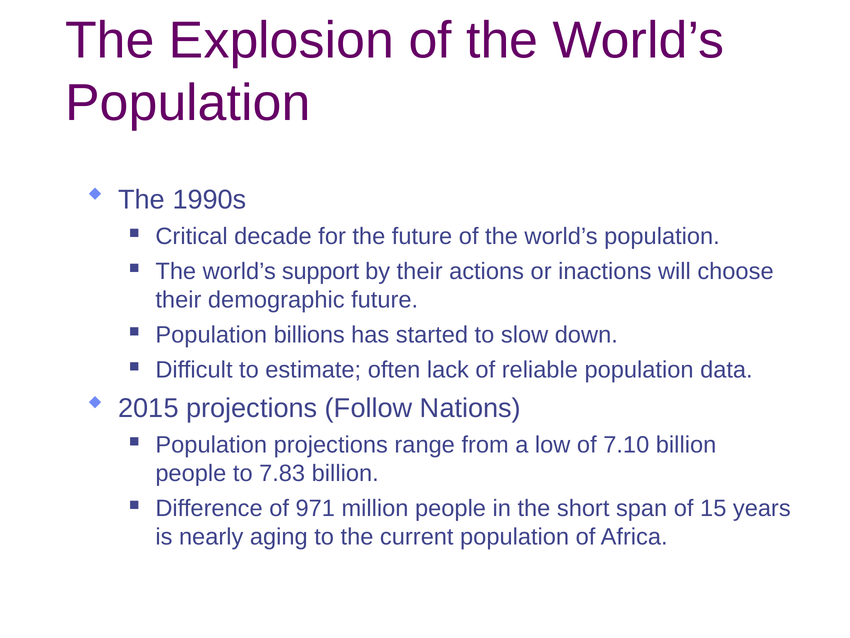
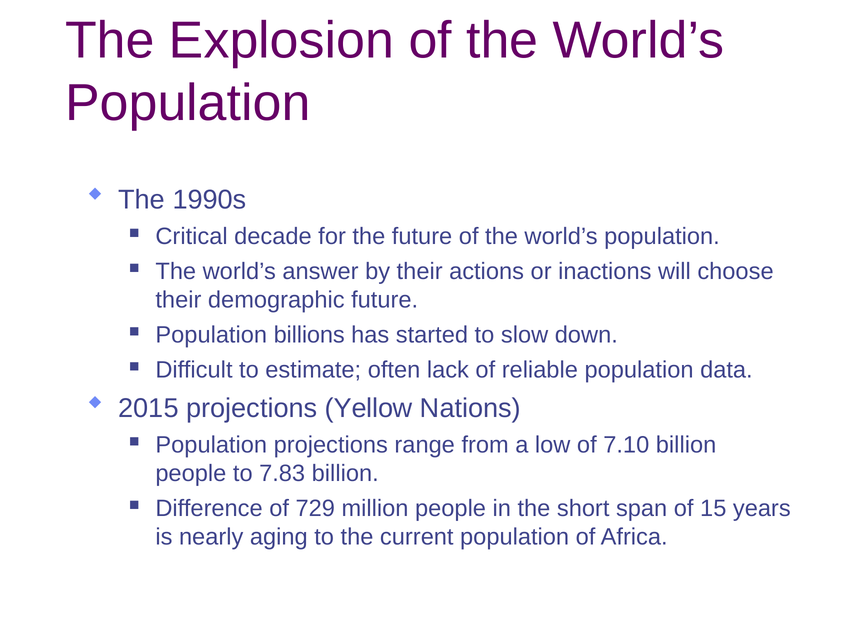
support: support -> answer (320, 271)
Follow: Follow -> Yellow (369, 408)
971: 971 -> 729 (315, 508)
